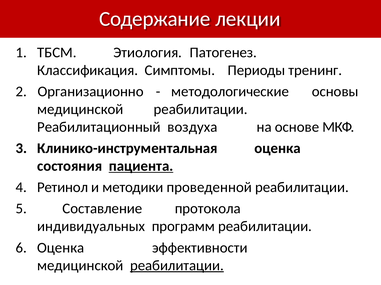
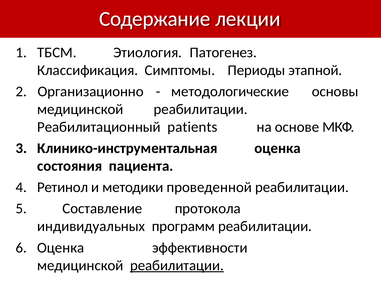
тренинг: тренинг -> этапной (315, 70)
воздуха: воздуха -> patients (192, 127)
пациента underline: present -> none (141, 166)
